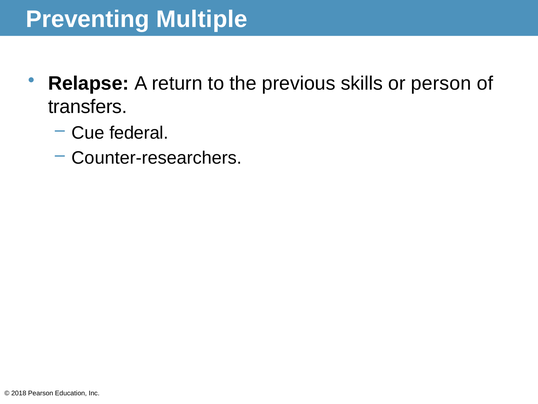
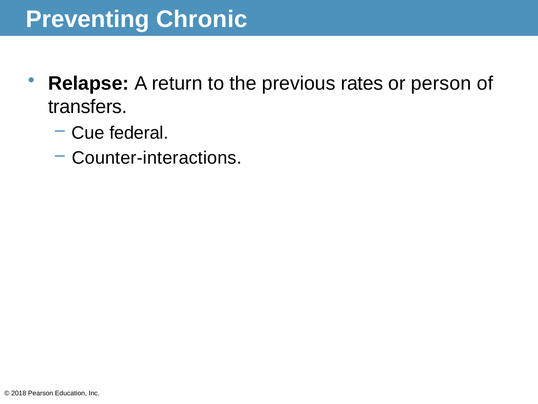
Multiple: Multiple -> Chronic (202, 19)
skills: skills -> rates (362, 83)
Counter-researchers: Counter-researchers -> Counter-interactions (157, 158)
